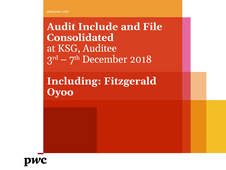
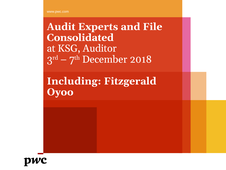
Include: Include -> Experts (98, 27)
Auditee: Auditee -> Auditor (100, 48)
